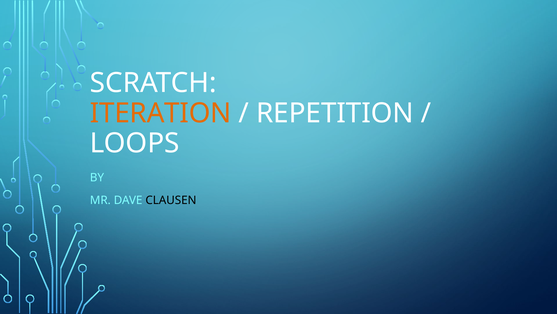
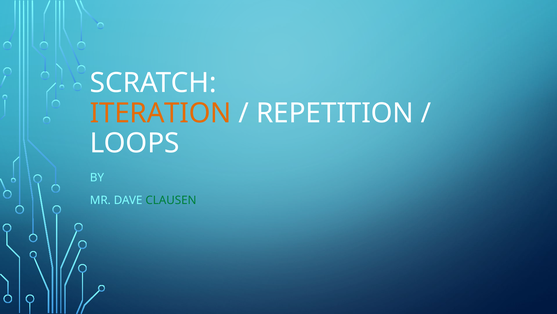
CLAUSEN colour: black -> green (171, 200)
